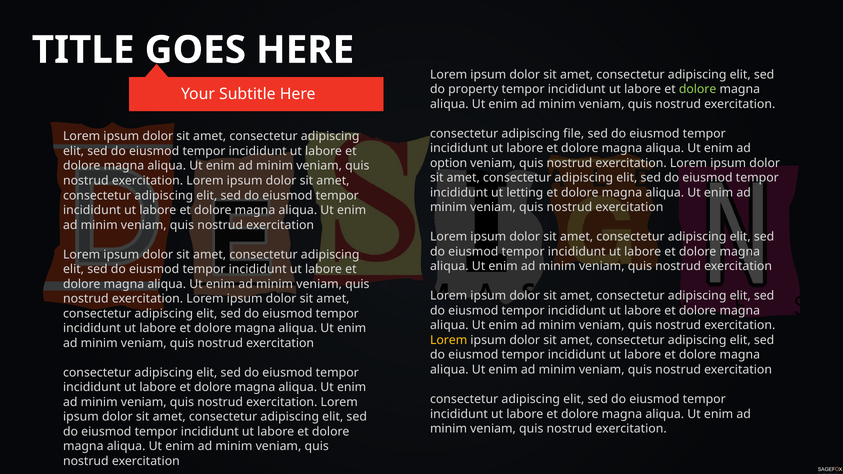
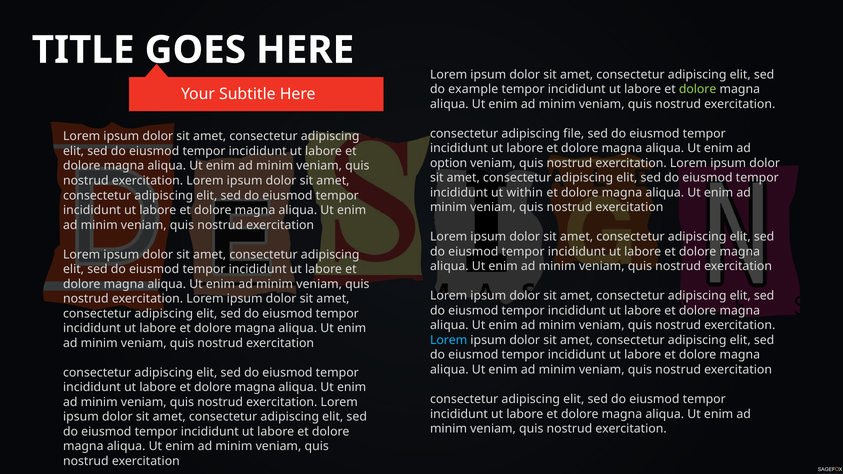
property: property -> example (473, 89)
letting: letting -> within (525, 193)
Lorem colour: yellow -> light blue (449, 340)
